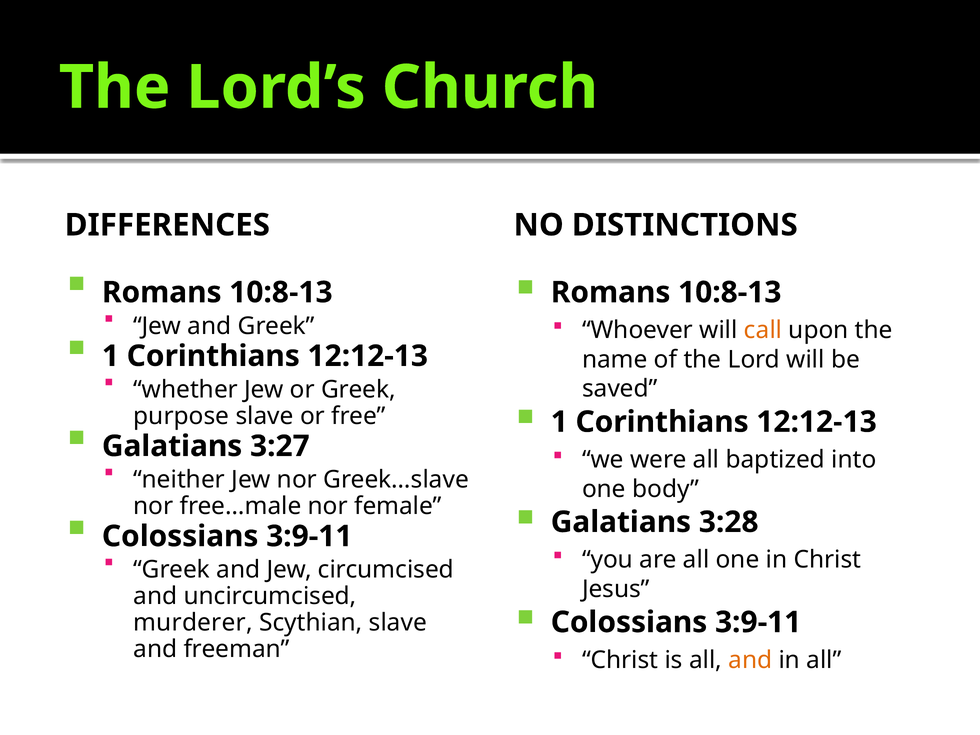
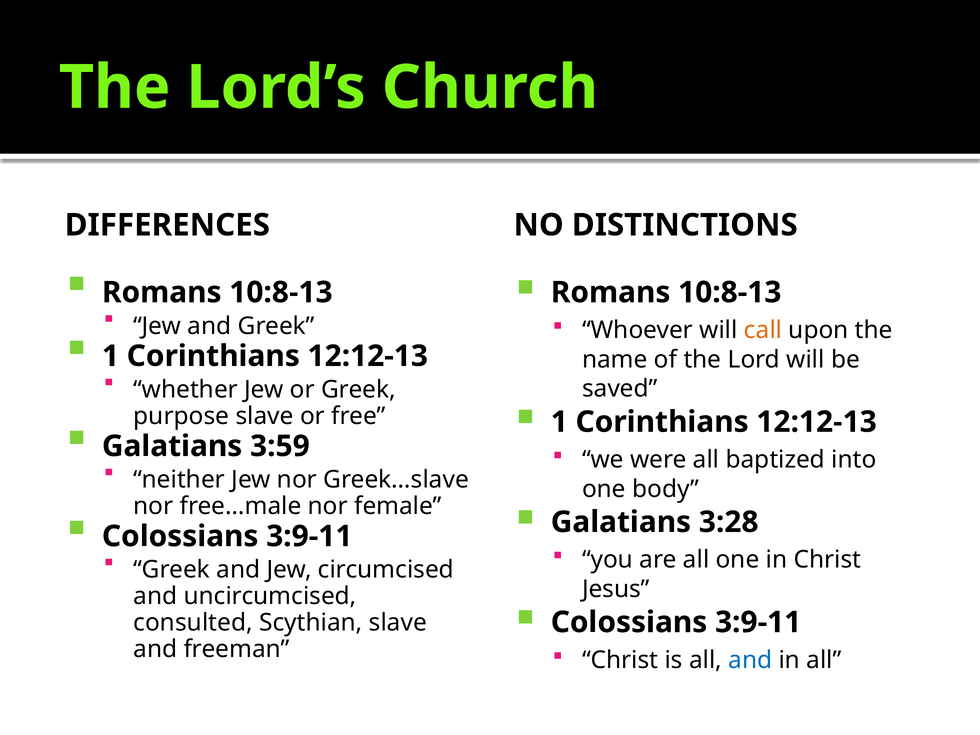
3:27: 3:27 -> 3:59 (280, 446)
murderer: murderer -> consulted (193, 623)
and colour: orange -> blue (750, 660)
